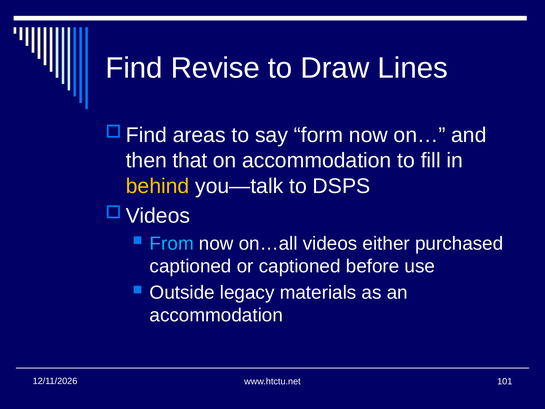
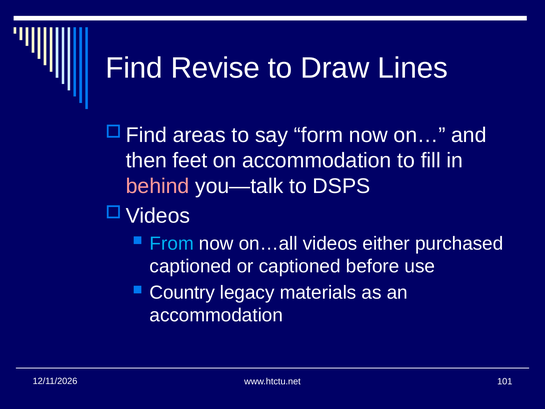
that: that -> feet (190, 160)
behind colour: yellow -> pink (158, 186)
Outside: Outside -> Country (182, 292)
